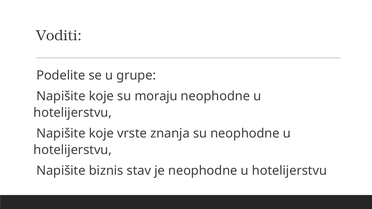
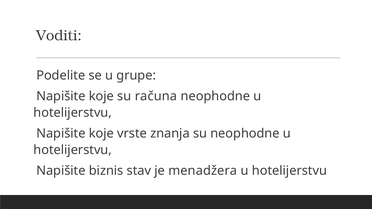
moraju: moraju -> računa (156, 96)
je neophodne: neophodne -> menadžera (203, 171)
